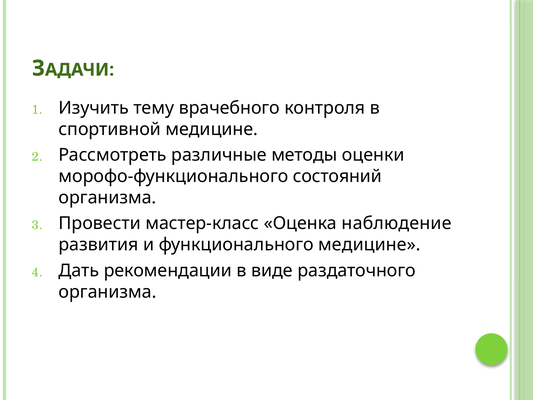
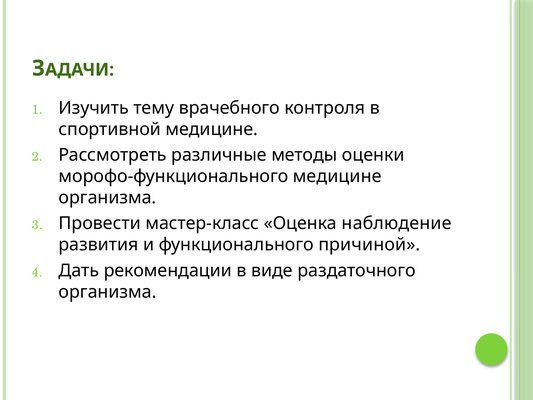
морофо-функционального состояний: состояний -> медицине (337, 176)
функционального медицине: медицине -> причиной (369, 245)
